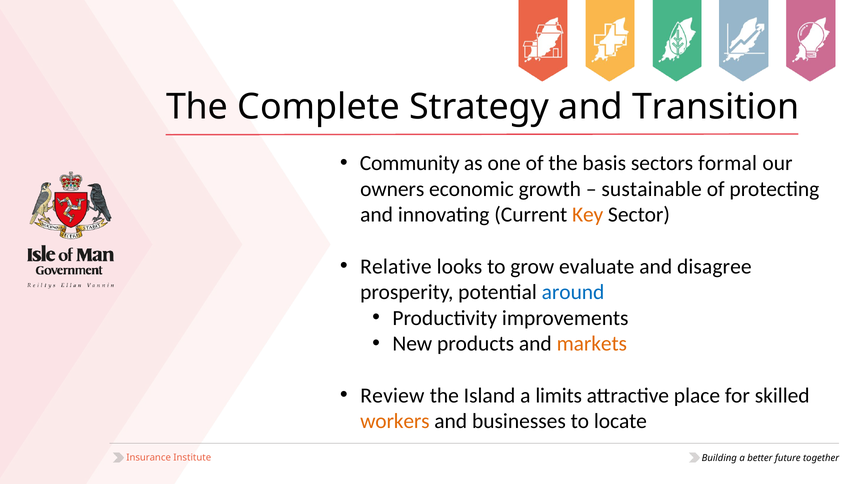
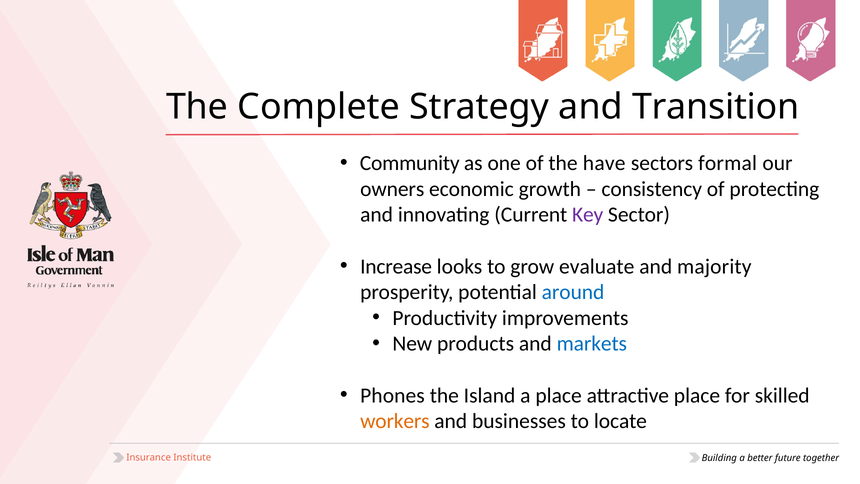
basis: basis -> have (604, 163)
sustainable: sustainable -> consistency (652, 189)
Key colour: orange -> purple (588, 215)
Relative: Relative -> Increase (396, 266)
disagree: disagree -> majority (714, 266)
markets colour: orange -> blue (592, 344)
Review: Review -> Phones (392, 395)
a limits: limits -> place (559, 395)
